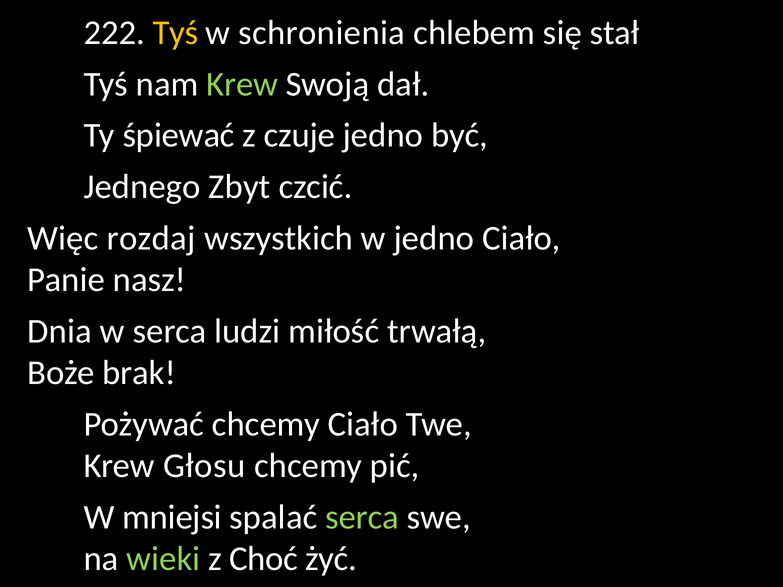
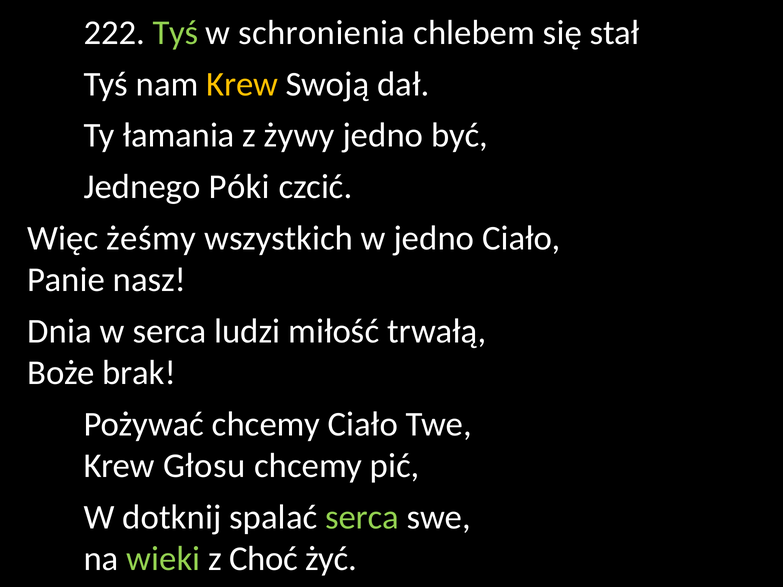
Tyś colour: yellow -> light green (176, 33)
Krew colour: light green -> yellow (242, 84)
śpiewać: śpiewać -> łamania (179, 135)
czuje: czuje -> żywy (299, 135)
Zbyt: Zbyt -> Póki (239, 187)
rozdaj: rozdaj -> żeśmy (151, 238)
mniejsi: mniejsi -> dotknij (172, 517)
